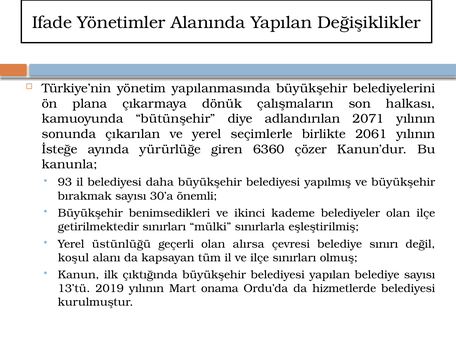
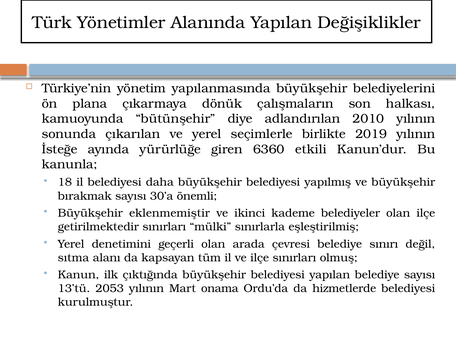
Ifade: Ifade -> Türk (52, 23)
2071: 2071 -> 2010 (368, 119)
2061: 2061 -> 2019 (371, 134)
çözer: çözer -> etkili (311, 149)
93: 93 -> 18 (65, 182)
benimsedikleri: benimsedikleri -> eklenmemiştir (170, 213)
üstünlüğü: üstünlüğü -> denetimini (121, 244)
alırsa: alırsa -> arada (249, 244)
koşul: koşul -> sıtma (73, 258)
2019: 2019 -> 2053 (110, 288)
